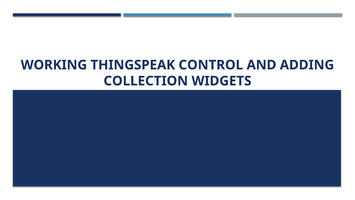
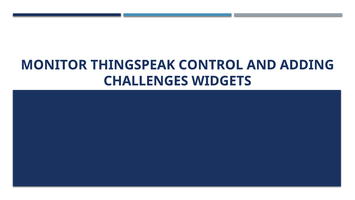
WORKING: WORKING -> MONITOR (54, 65)
COLLECTION: COLLECTION -> CHALLENGES (146, 81)
